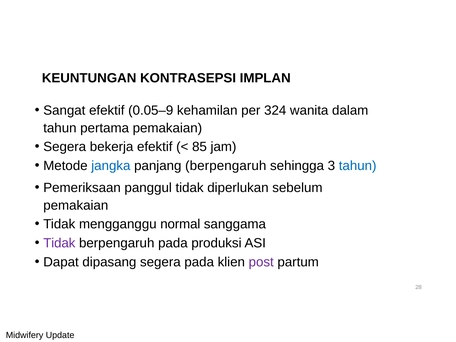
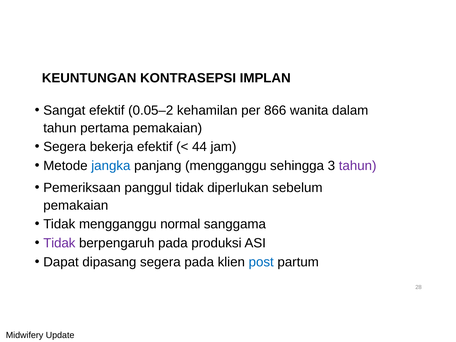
0.05–9: 0.05–9 -> 0.05–2 (151, 111)
324: 324 -> 866 (275, 111)
85: 85 -> 44 (199, 147)
panjang berpengaruh: berpengaruh -> mengganggu (226, 166)
tahun colour: blue -> purple (358, 166)
post colour: purple -> blue (261, 262)
